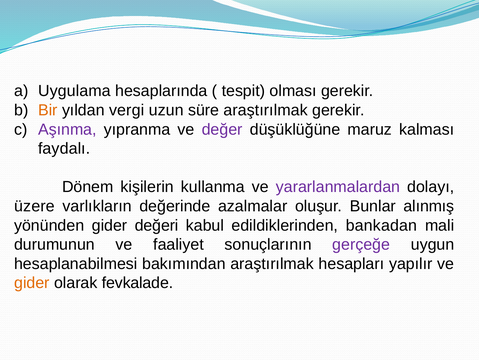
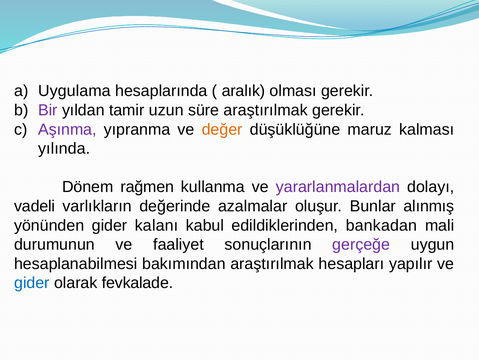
tespit: tespit -> aralık (243, 91)
Bir colour: orange -> purple (48, 110)
vergi: vergi -> tamir (127, 110)
değer colour: purple -> orange (222, 129)
faydalı: faydalı -> yılında (64, 148)
kişilerin: kişilerin -> rağmen (147, 187)
üzere: üzere -> vadeli (35, 206)
değeri: değeri -> kalanı (157, 225)
gider colour: orange -> blue (32, 282)
